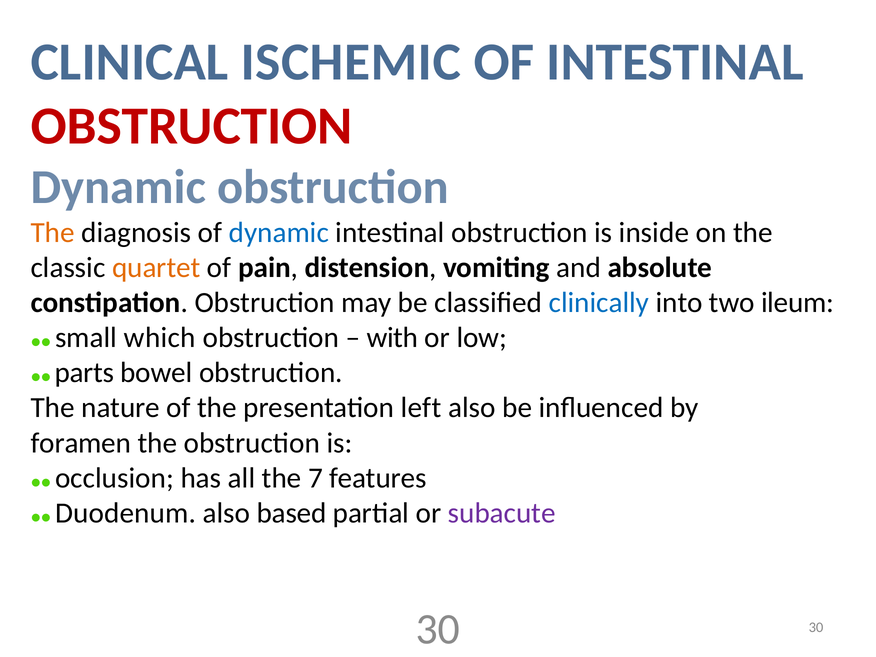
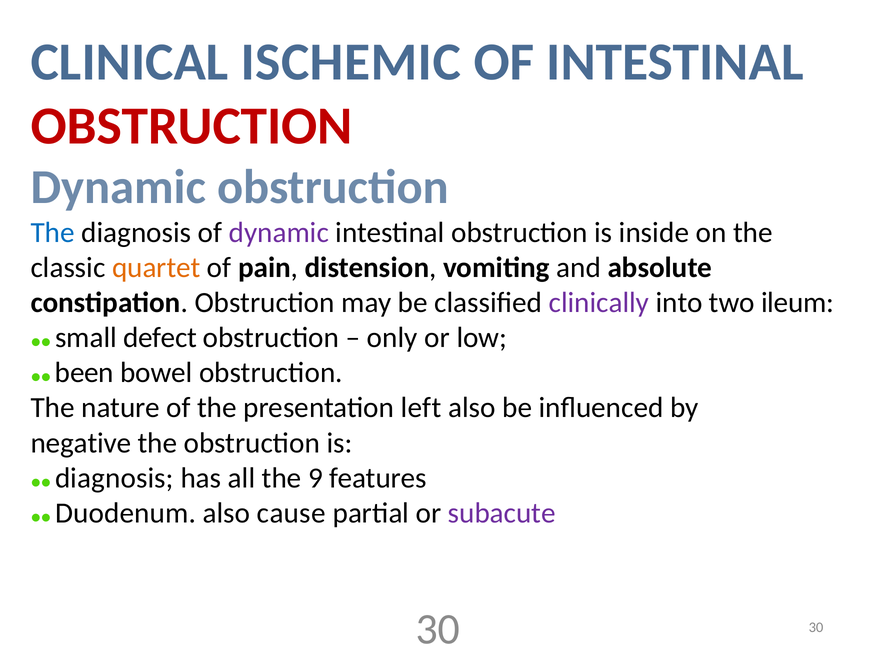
The colour: orange -> blue (53, 233)
dynamic colour: blue -> purple (279, 233)
clinically colour: blue -> purple (599, 303)
which: which -> defect (160, 338)
with: with -> only (392, 338)
parts: parts -> been (84, 373)
foramen: foramen -> negative (81, 443)
occlusion: occlusion -> diagnosis (114, 478)
7: 7 -> 9 (315, 478)
based: based -> cause (291, 513)
